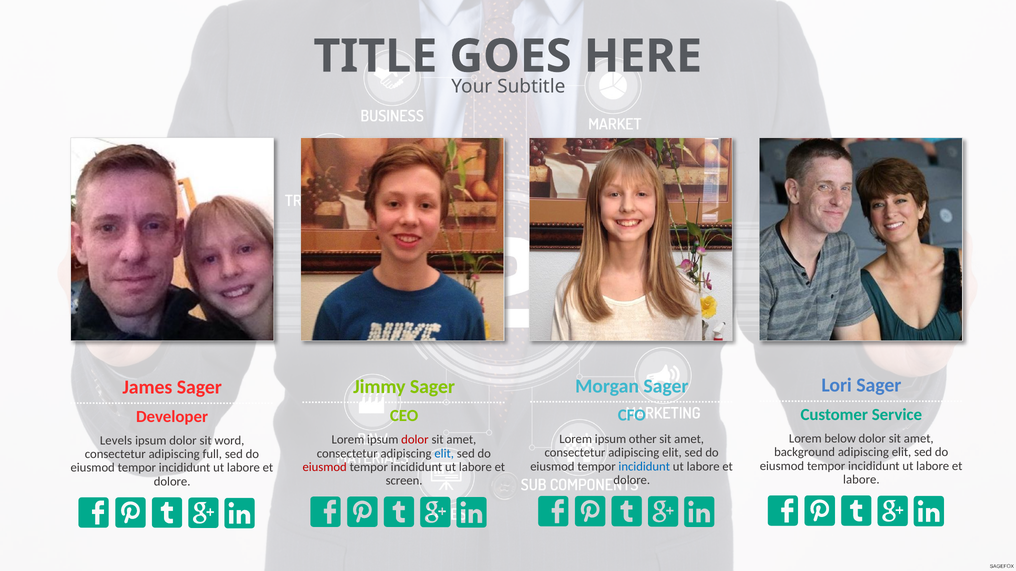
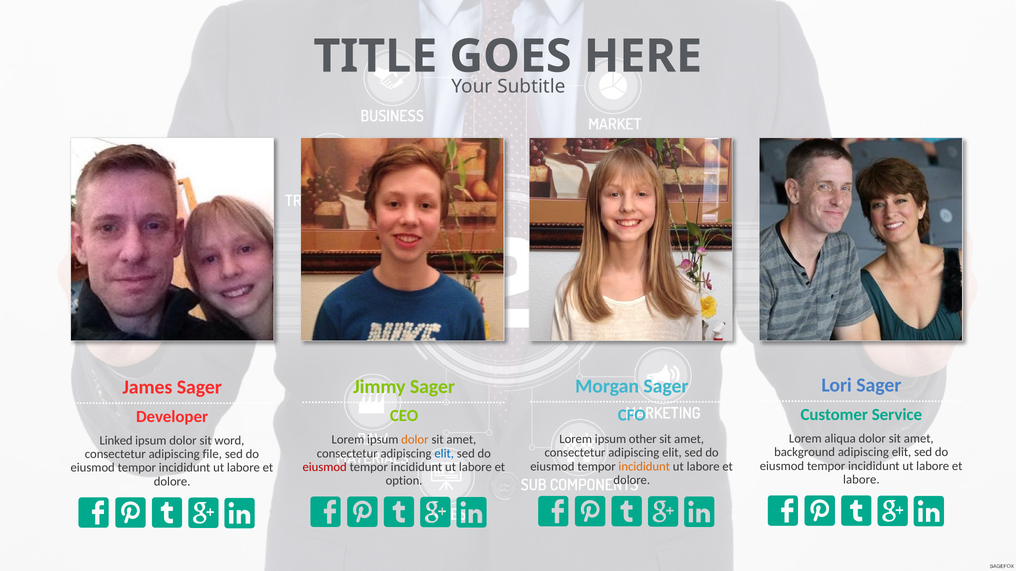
below: below -> aliqua (840, 439)
dolor colour: red -> orange (415, 440)
Levels: Levels -> Linked (116, 441)
full: full -> file (212, 455)
incididunt colour: blue -> orange (644, 467)
screen: screen -> option (404, 481)
